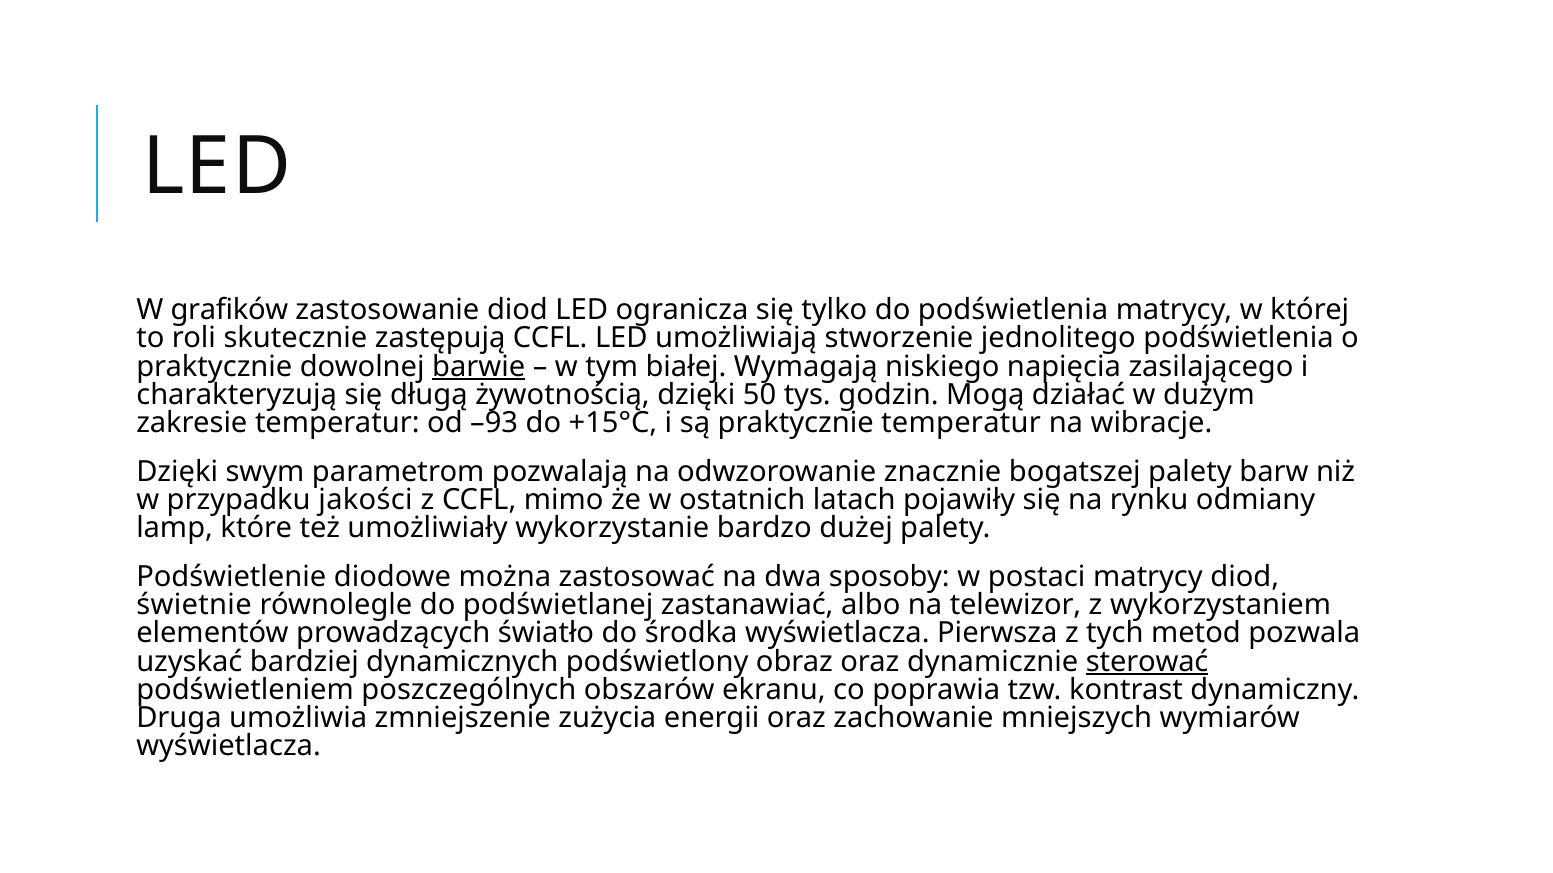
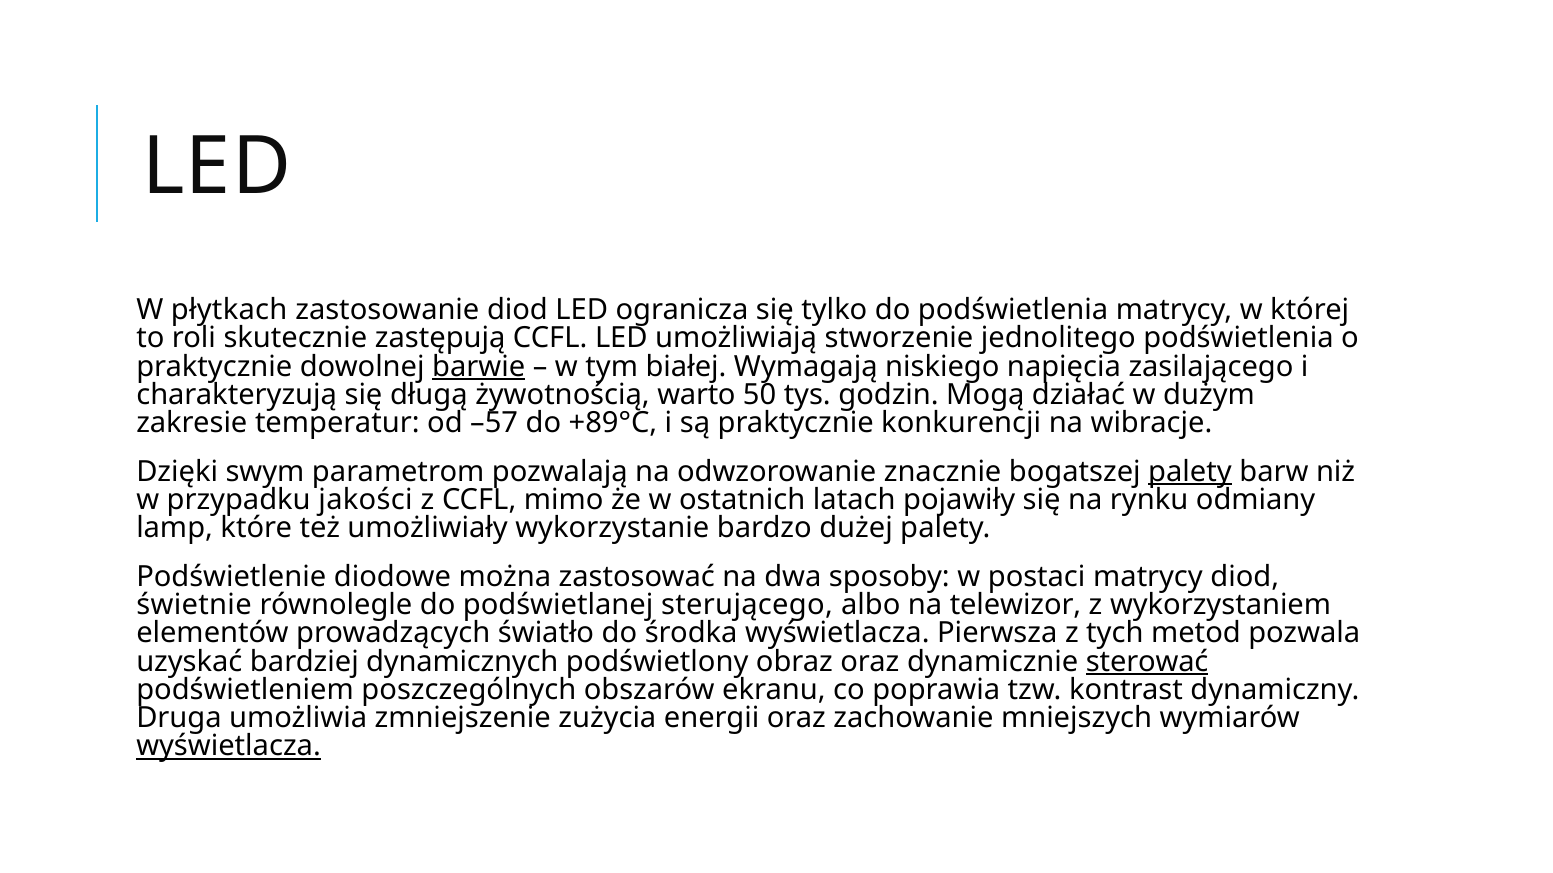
grafików: grafików -> płytkach (229, 310)
żywotnością dzięki: dzięki -> warto (696, 395)
–93: –93 -> –57 (494, 423)
+15°C: +15°C -> +89°C (613, 423)
praktycznie temperatur: temperatur -> konkurencji (961, 423)
palety underline: none -> present (1190, 472)
zastanawiać: zastanawiać -> sterującego (747, 605)
wyświetlacza underline: none -> present (229, 747)
